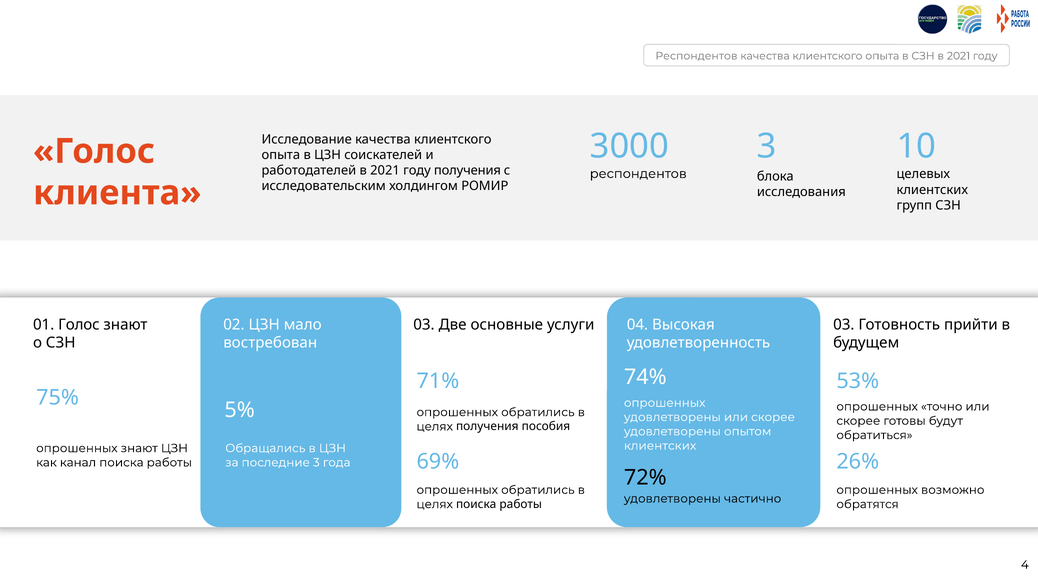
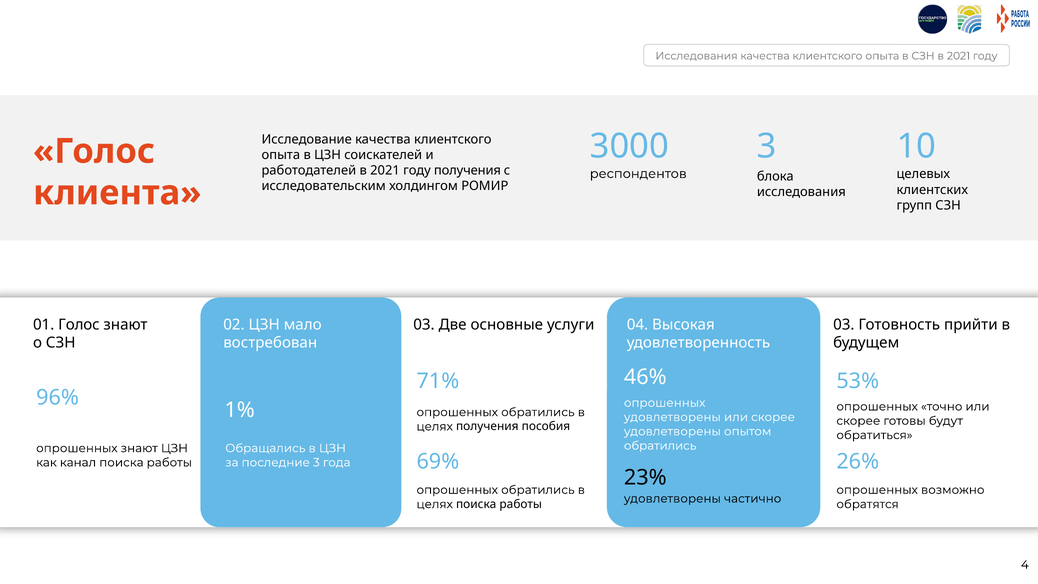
Респондентов: Респондентов -> Исследования (697, 56)
74%: 74% -> 46% (645, 377)
75%: 75% -> 96% (58, 398)
5%: 5% -> 1% (240, 410)
клиентских: клиентских -> обратились (660, 446)
72%: 72% -> 23% (645, 478)
